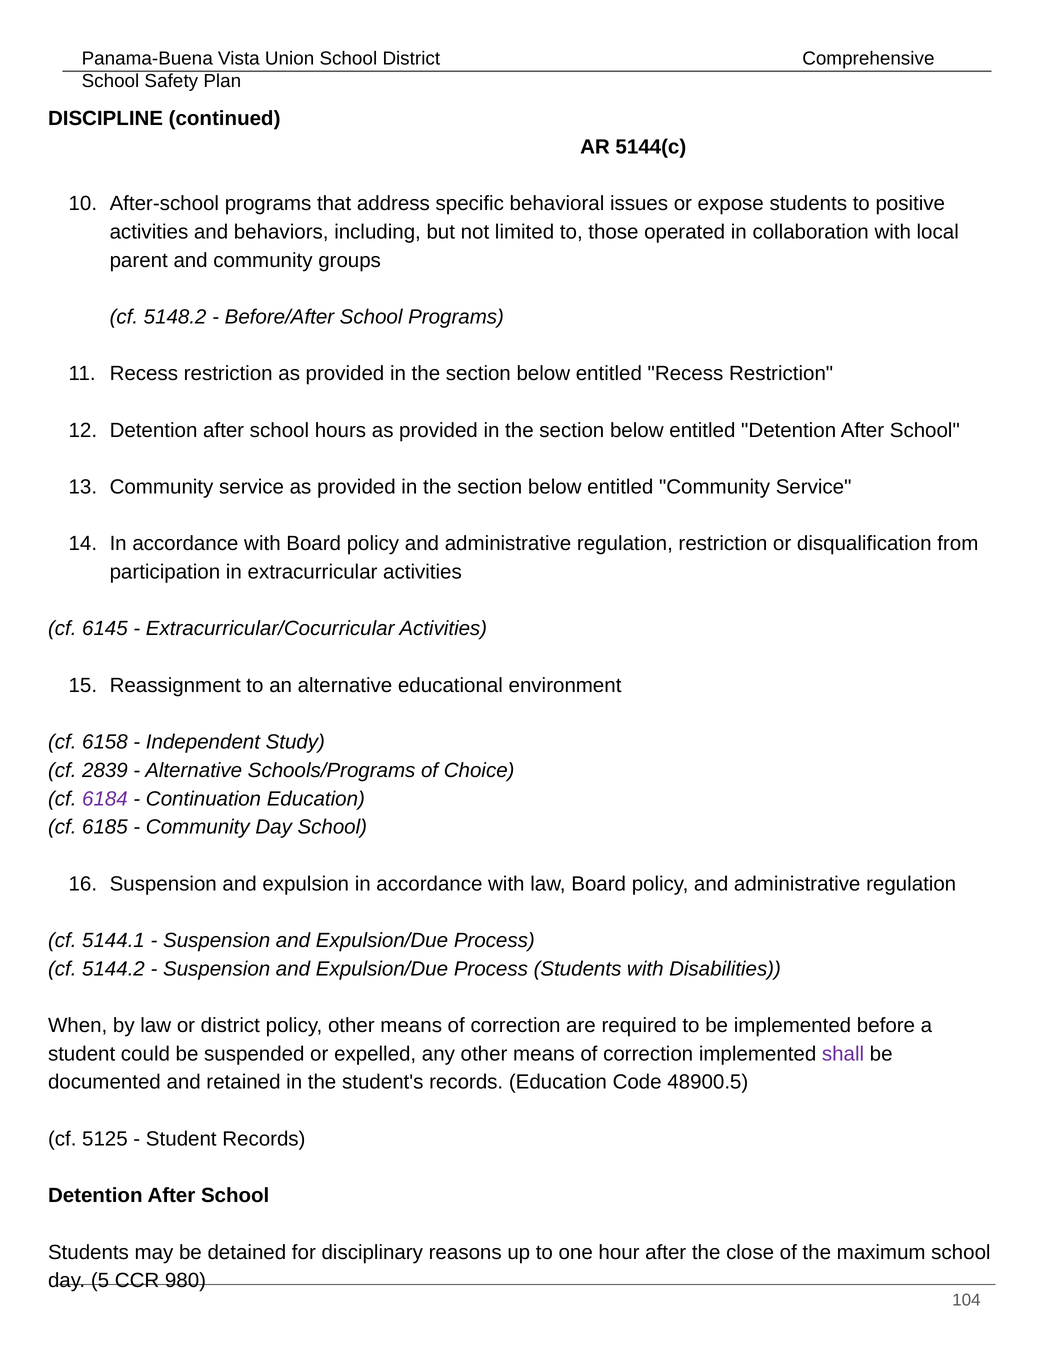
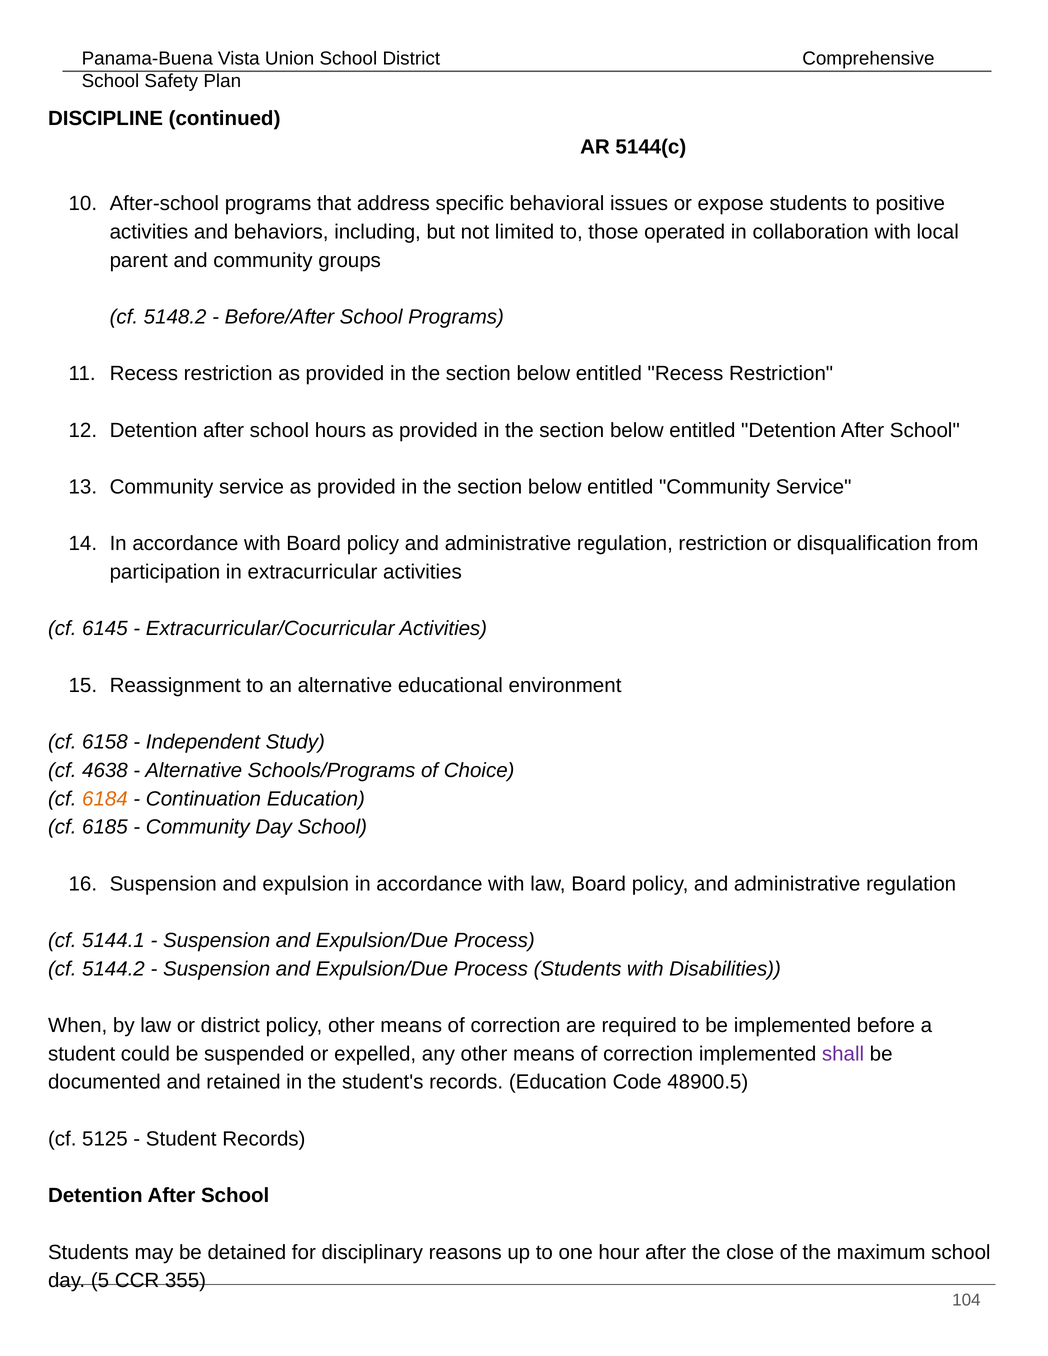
2839: 2839 -> 4638 (105, 771)
6184 colour: purple -> orange (105, 799)
980: 980 -> 355 (185, 1281)
